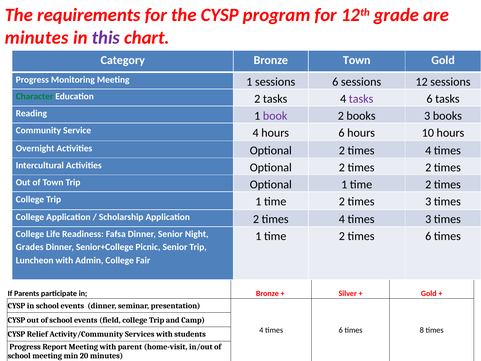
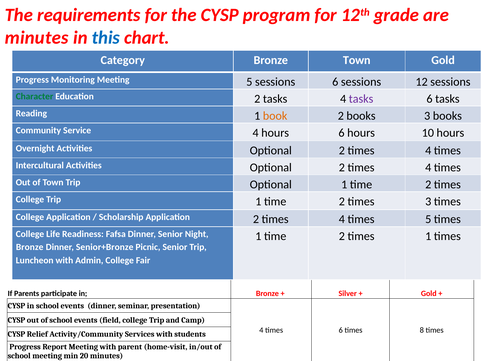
this colour: purple -> blue (106, 38)
Meeting 1: 1 -> 5 (249, 82)
book colour: purple -> orange (275, 116)
2: 2 -> 4 (428, 167)
4 times 3: 3 -> 5 (428, 219)
2 times 6: 6 -> 1 (428, 236)
Grades: Grades -> Bronze (30, 247)
Senior+College: Senior+College -> Senior+Bronze (105, 247)
